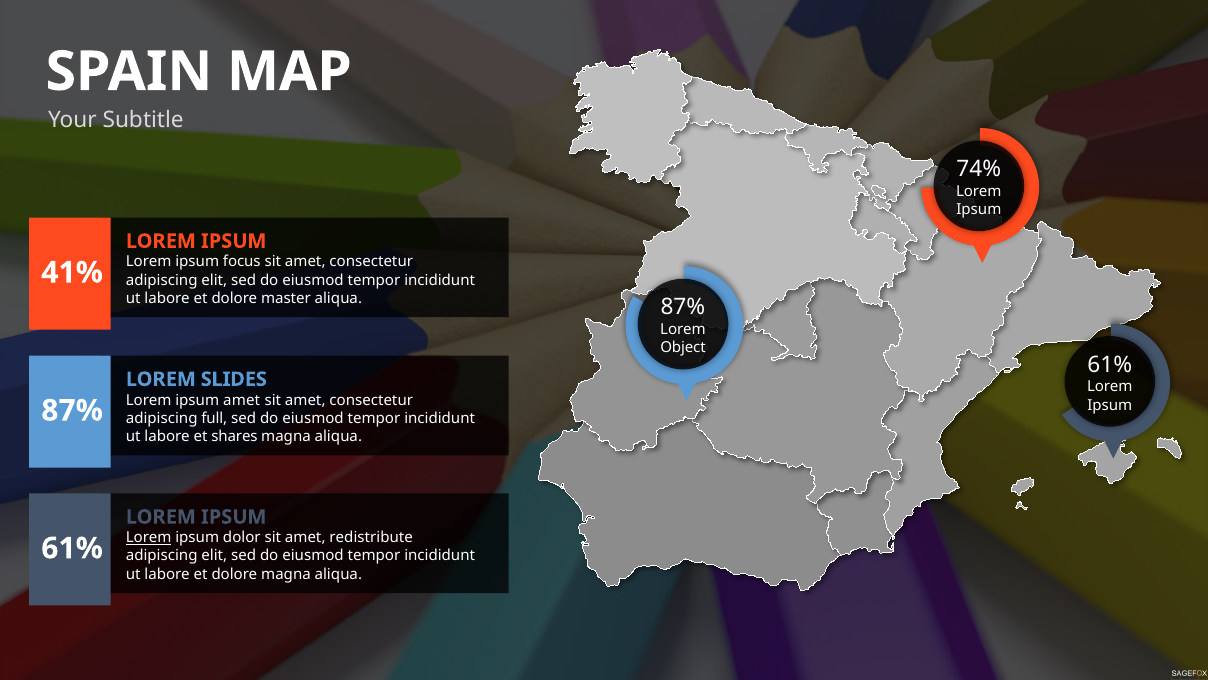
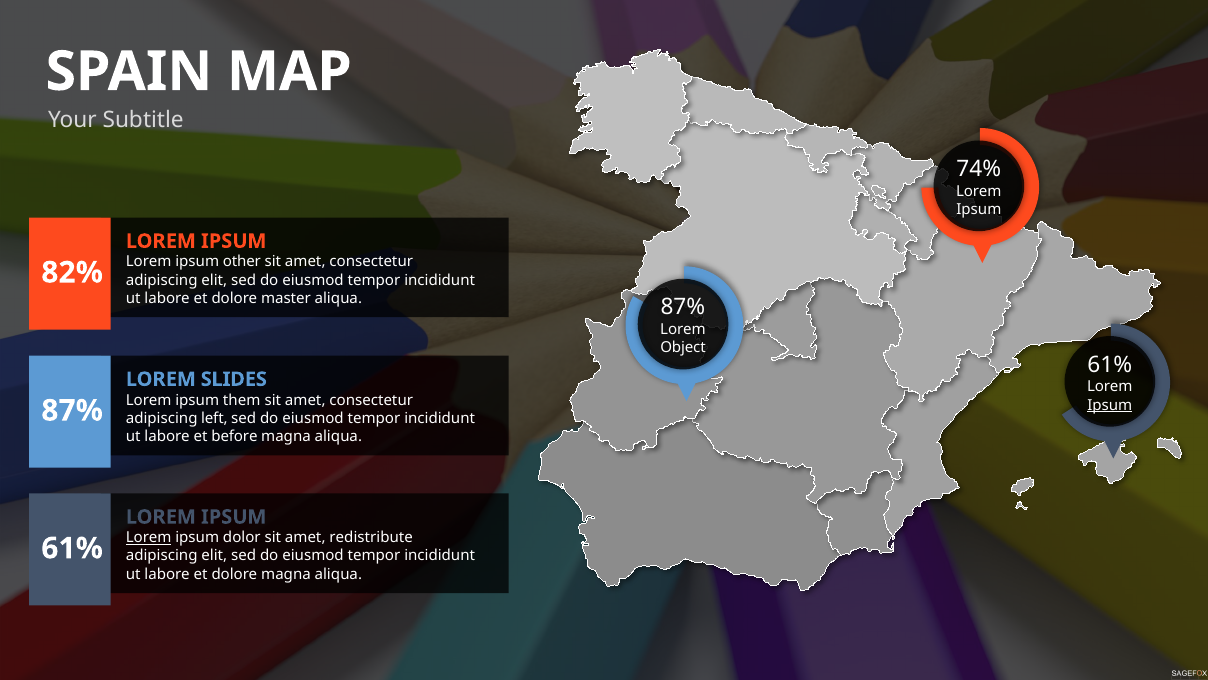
focus: focus -> other (242, 262)
41%: 41% -> 82% (72, 272)
ipsum amet: amet -> them (242, 400)
Ipsum underline: none -> present (1110, 405)
full: full -> left (214, 418)
shares: shares -> before (234, 436)
